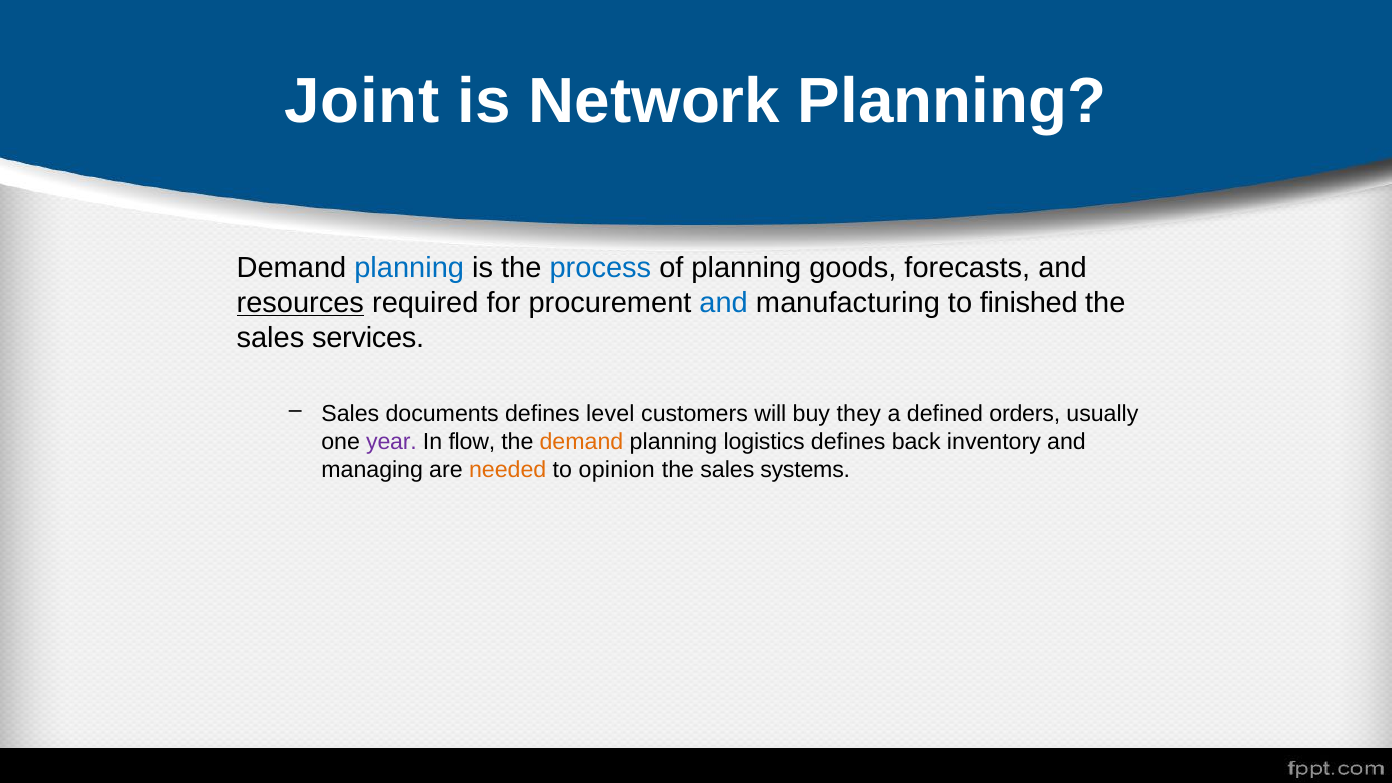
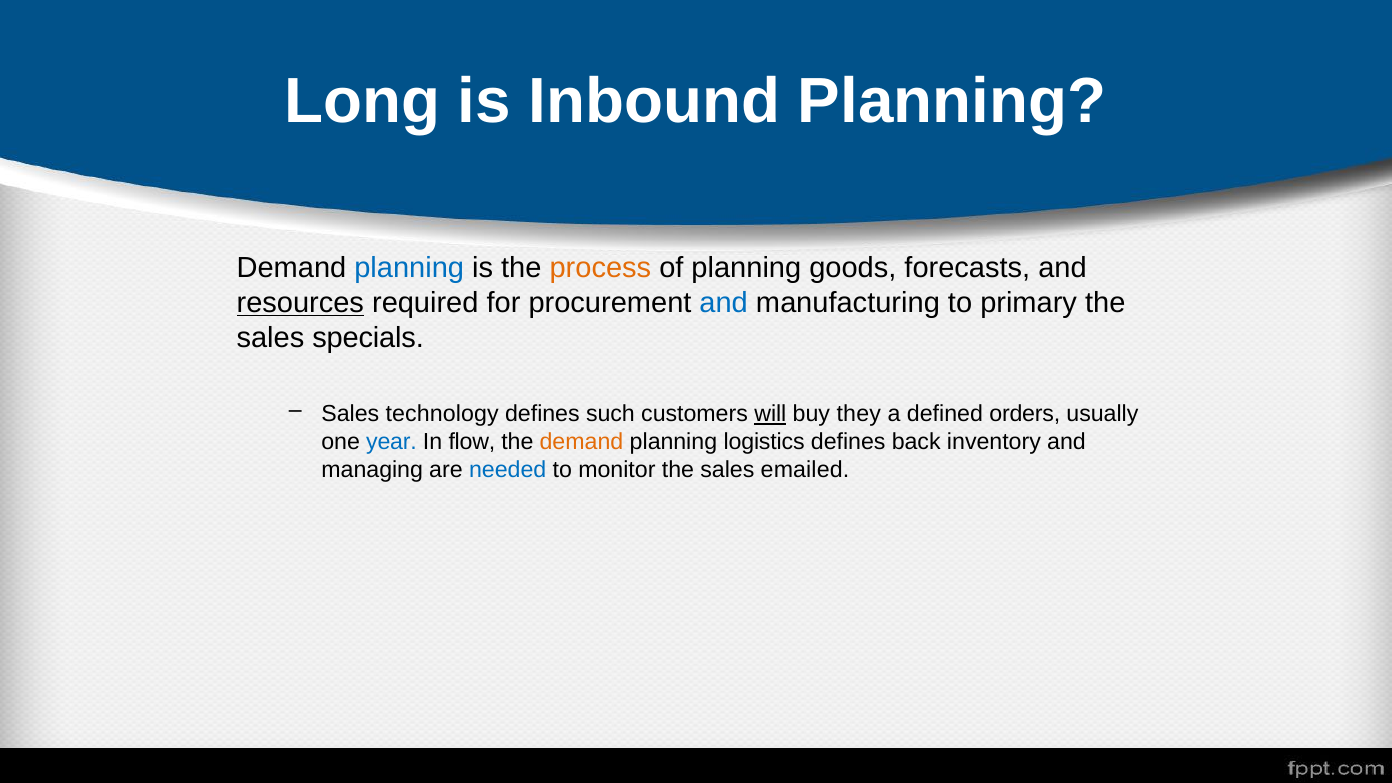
Joint: Joint -> Long (362, 101)
Network: Network -> Inbound (654, 101)
process colour: blue -> orange (600, 268)
finished: finished -> primary (1029, 303)
services: services -> specials (368, 338)
documents: documents -> technology (442, 414)
level: level -> such (610, 414)
will underline: none -> present (770, 414)
year colour: purple -> blue (392, 442)
needed colour: orange -> blue (508, 470)
opinion: opinion -> monitor (617, 470)
systems: systems -> emailed (805, 470)
